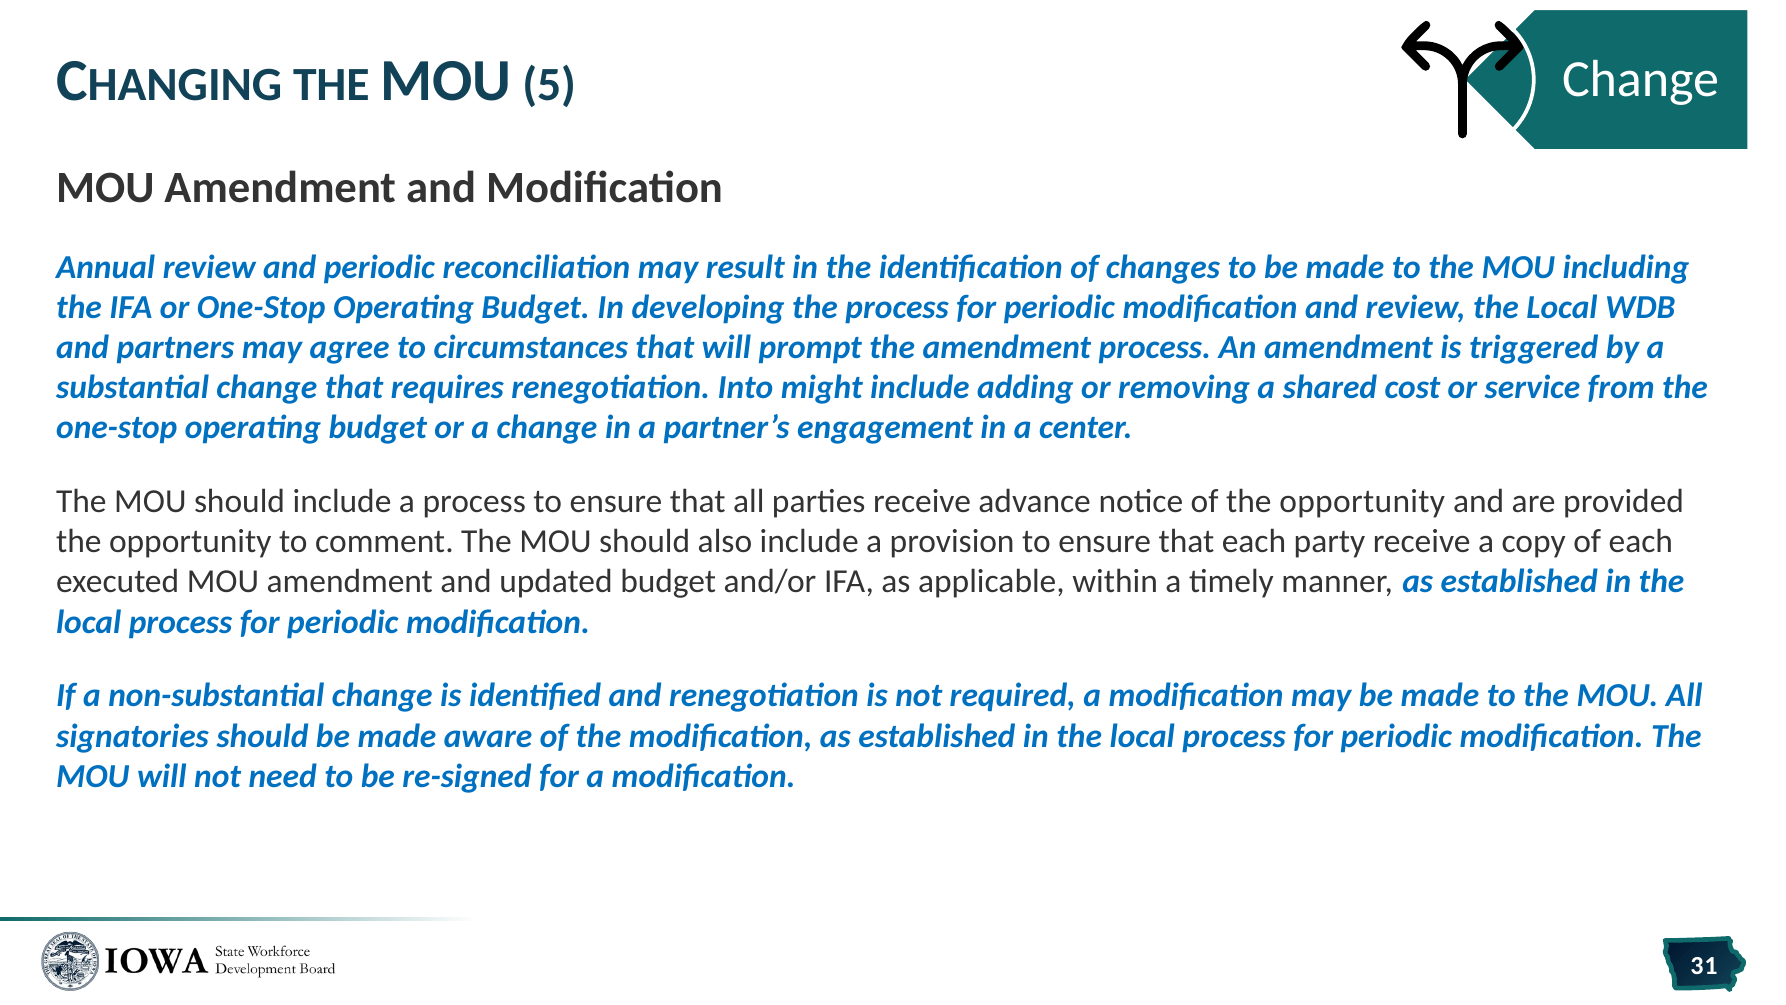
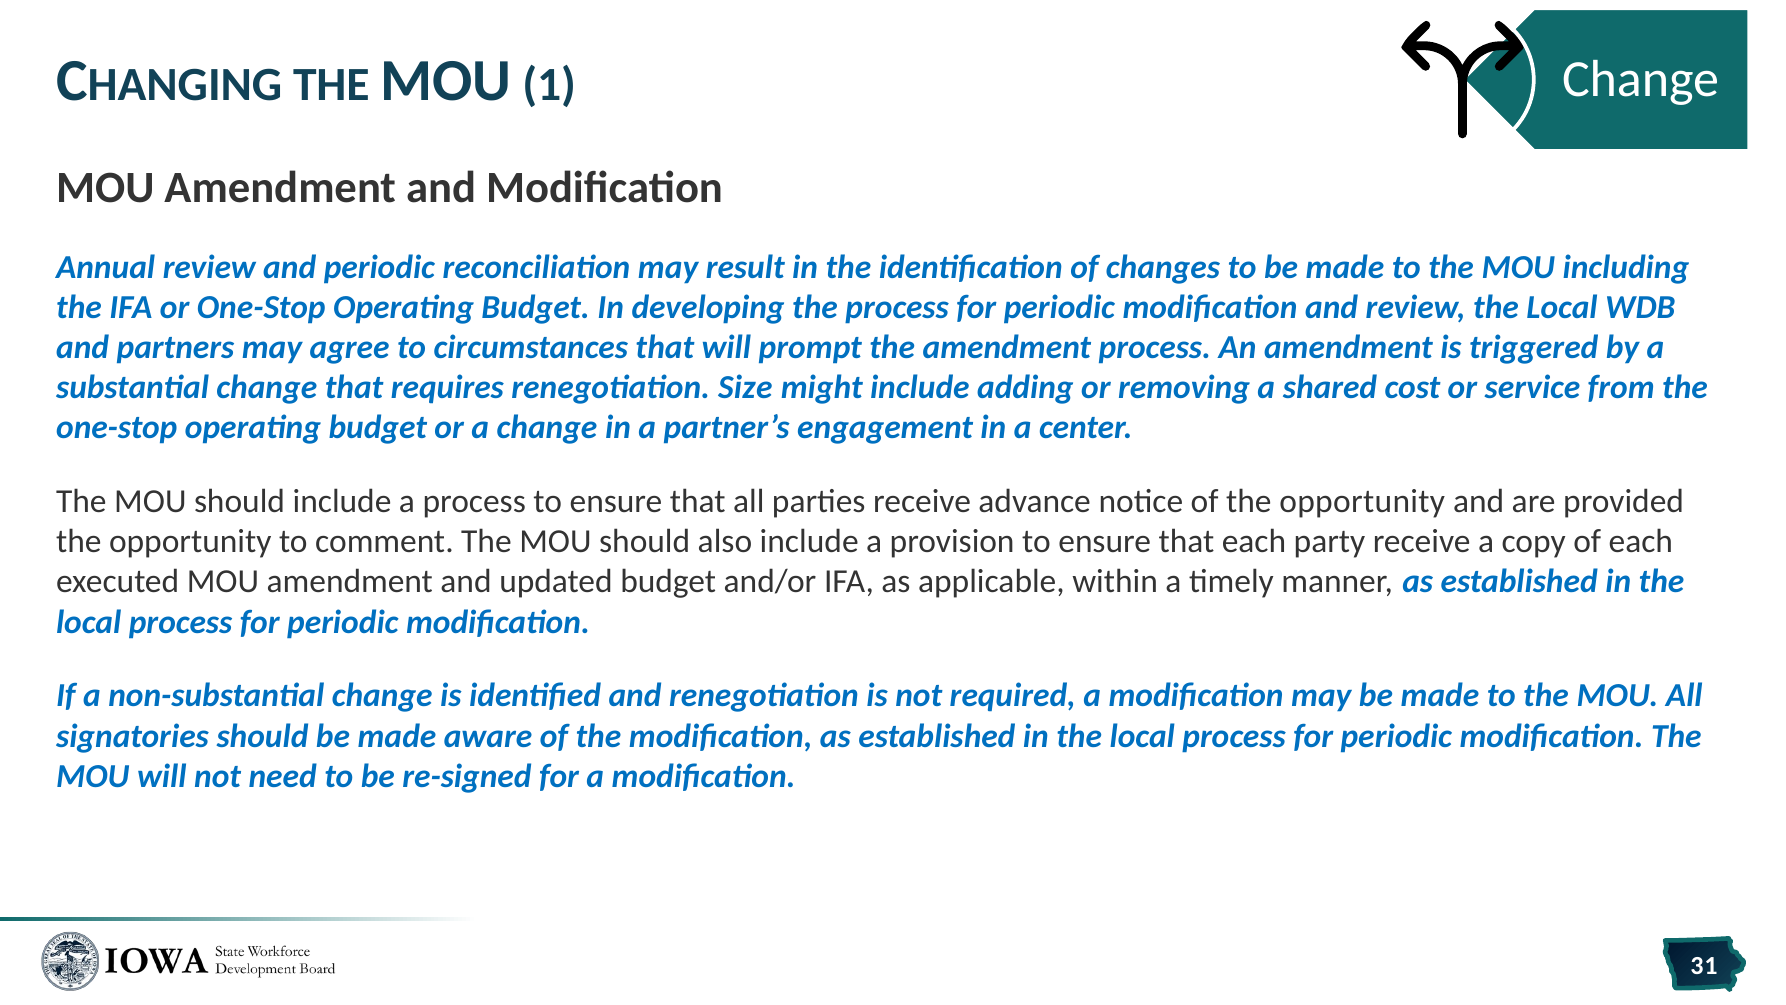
5: 5 -> 1 (549, 85)
Into: Into -> Size (745, 387)
